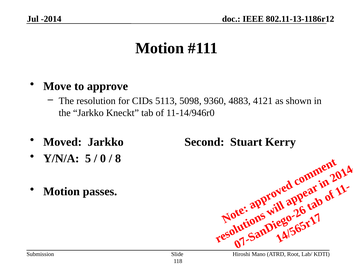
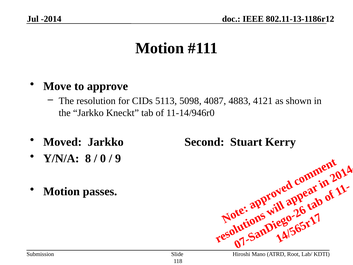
9360: 9360 -> 4087 (215, 101)
Y/N/A 5: 5 -> 8 (88, 158)
8: 8 -> 9 (118, 158)
